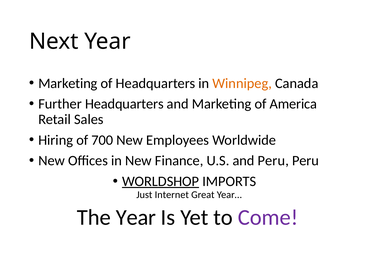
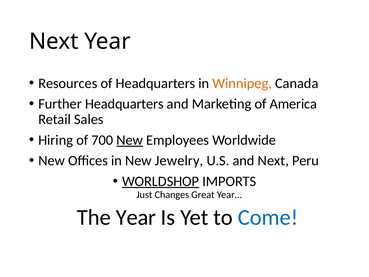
Marketing: Marketing -> Resources (68, 83)
New underline: none -> present (130, 140)
Finance: Finance -> Jewelry (179, 161)
and Peru: Peru -> Next (273, 161)
Internet: Internet -> Changes (172, 195)
Come colour: purple -> blue (268, 217)
